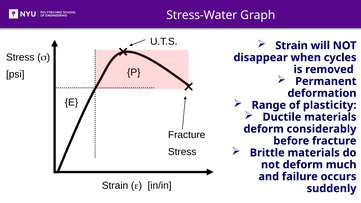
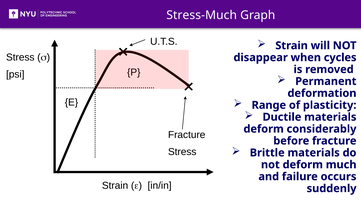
Stress-Water: Stress-Water -> Stress-Much (202, 15)
